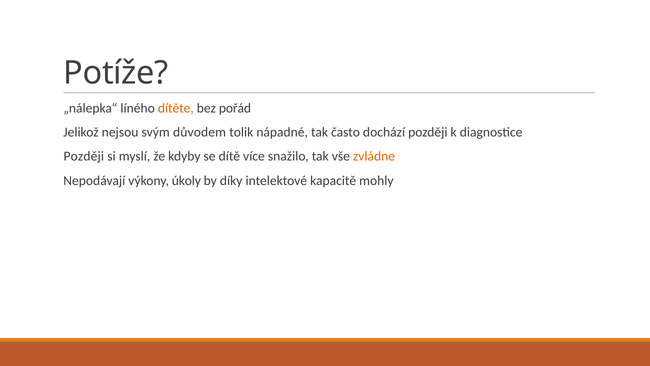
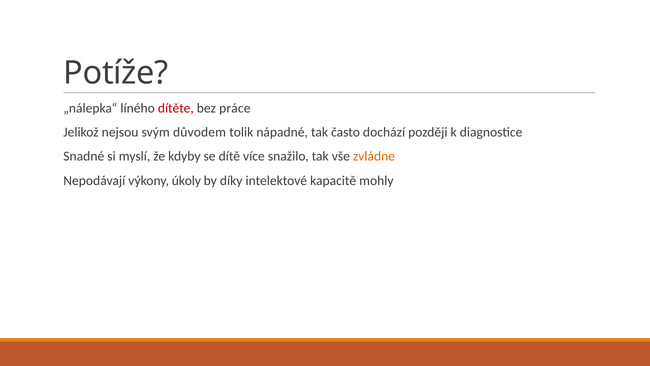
dítěte colour: orange -> red (176, 108)
pořád: pořád -> práce (235, 108)
Později: Později -> Snadné (84, 156)
